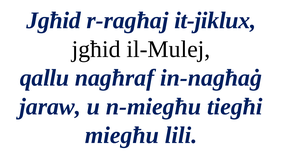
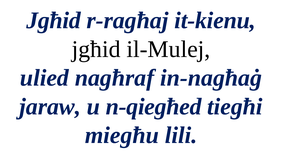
it-jiklux: it-jiklux -> it-kienu (215, 20)
qallu: qallu -> ulied (44, 78)
n-miegħu: n-miegħu -> n-qiegħed (154, 106)
